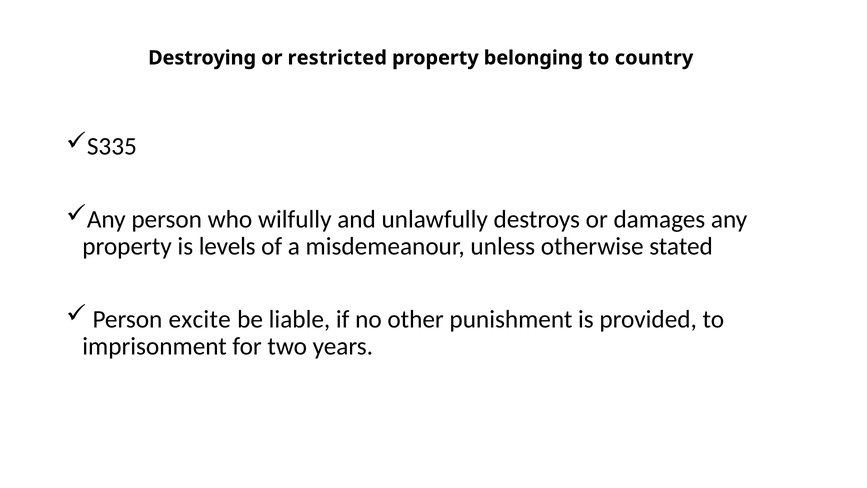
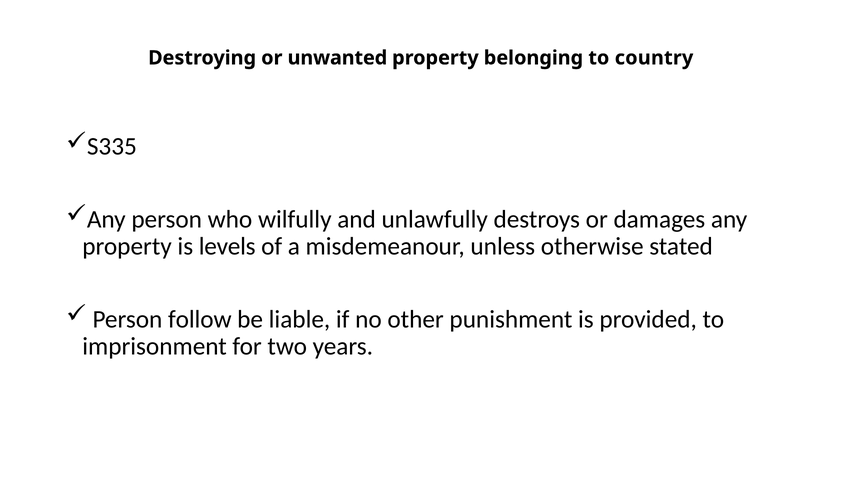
restricted: restricted -> unwanted (337, 58)
excite: excite -> follow (200, 319)
